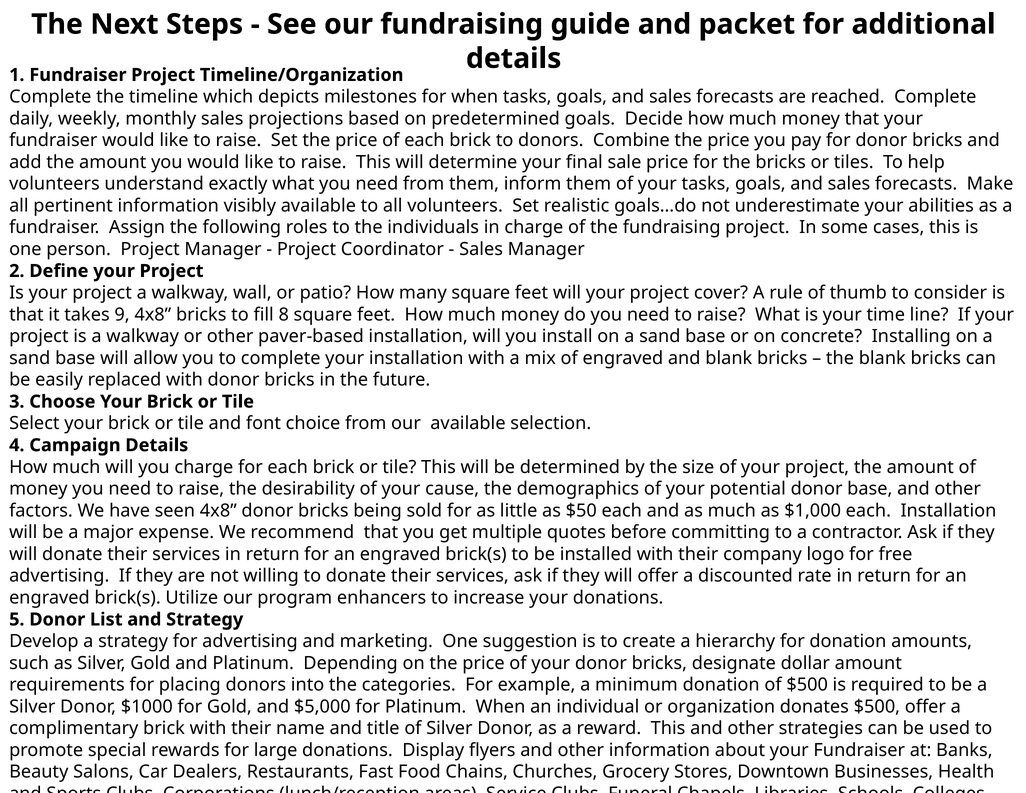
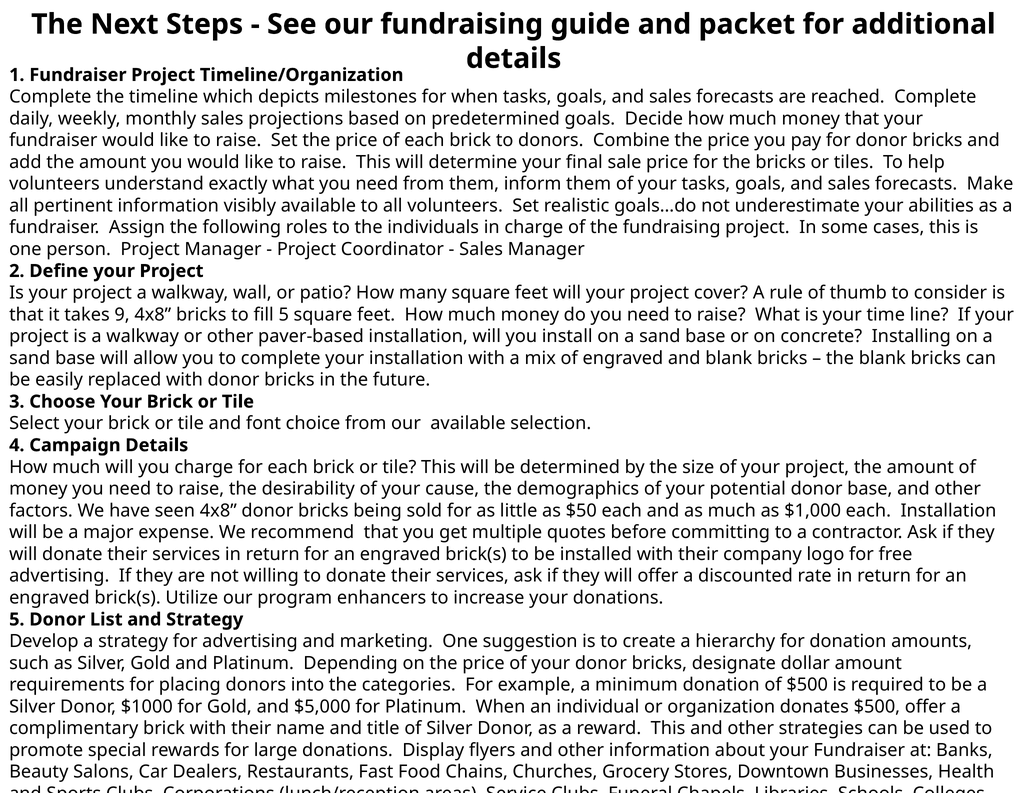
fill 8: 8 -> 5 (284, 314)
